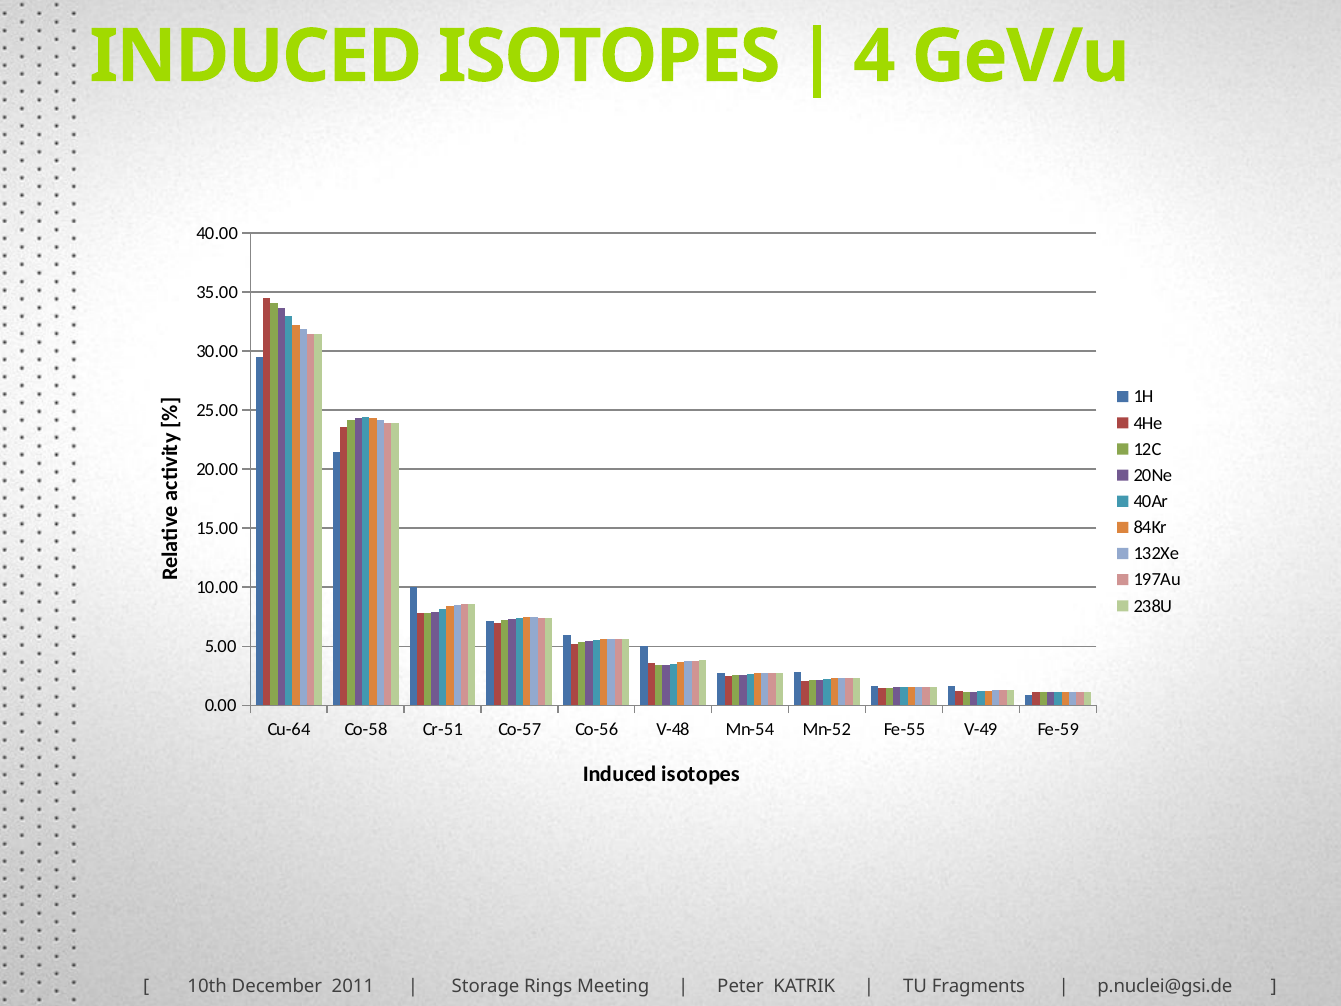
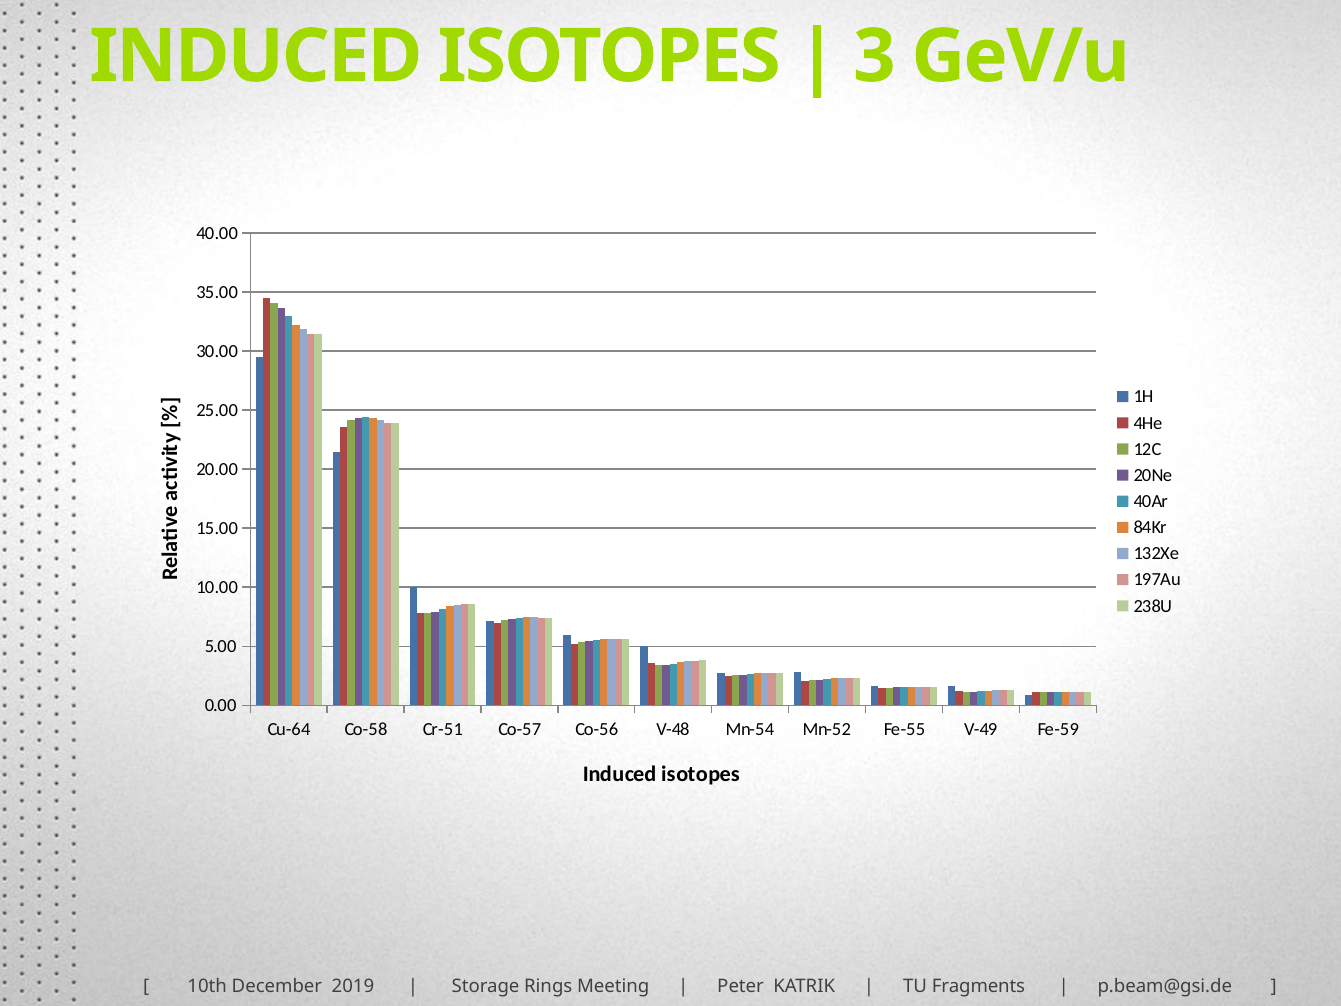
4: 4 -> 3 (874, 57)
2011: 2011 -> 2019 (353, 986)
p.nuclei@gsi.de: p.nuclei@gsi.de -> p.beam@gsi.de (1165, 986)
